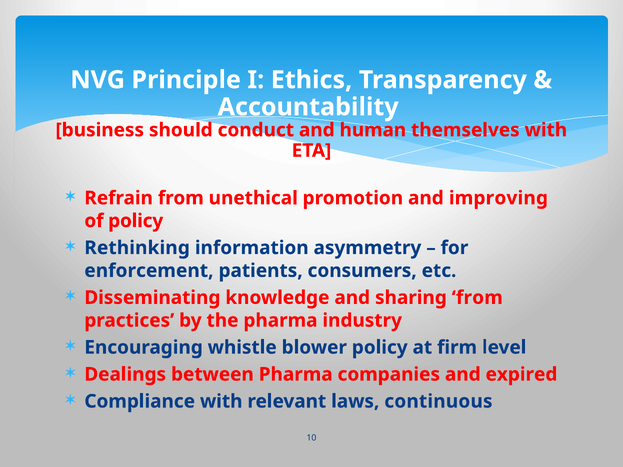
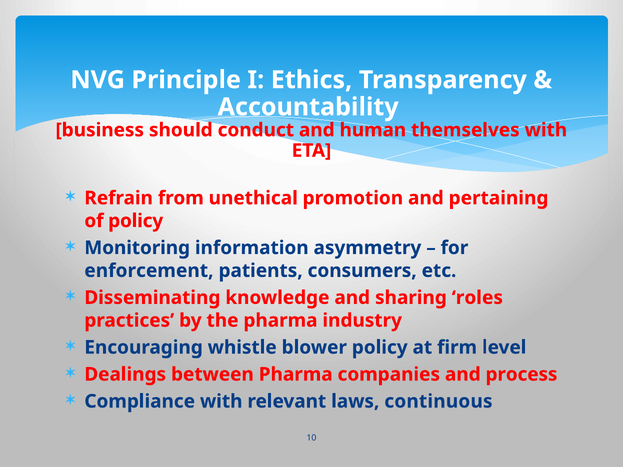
improving: improving -> pertaining (499, 198)
Rethinking: Rethinking -> Monitoring (137, 248)
sharing from: from -> roles (477, 298)
expired: expired -> process (521, 375)
